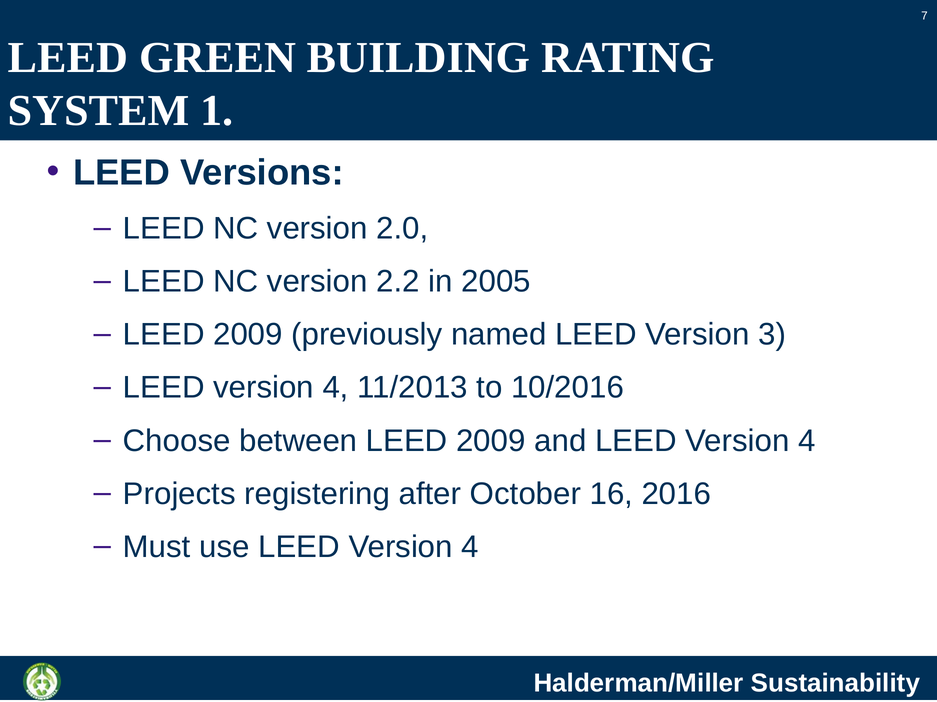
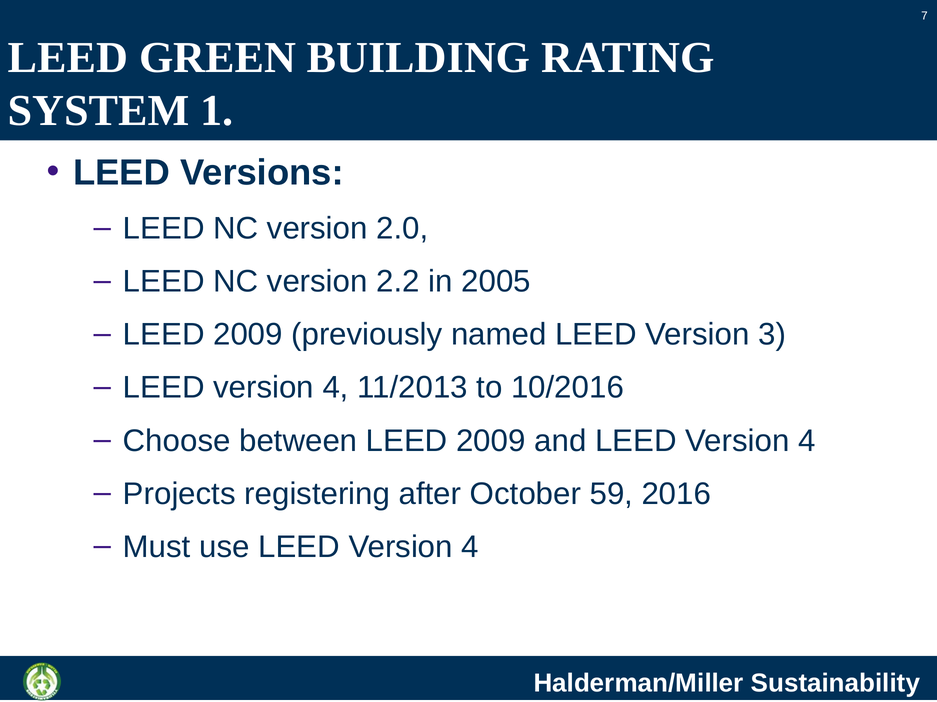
16: 16 -> 59 (611, 494)
